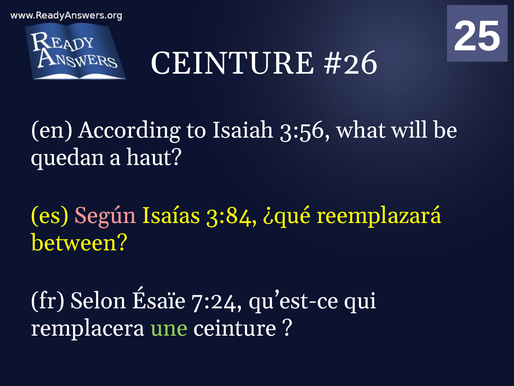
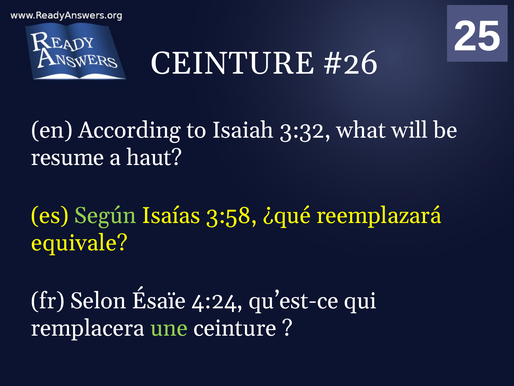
3:56: 3:56 -> 3:32 (305, 130)
quedan: quedan -> resume (68, 157)
Según colour: pink -> light green (105, 215)
3:84: 3:84 -> 3:58 (232, 215)
between: between -> equivale (80, 243)
7:24: 7:24 -> 4:24 (217, 301)
